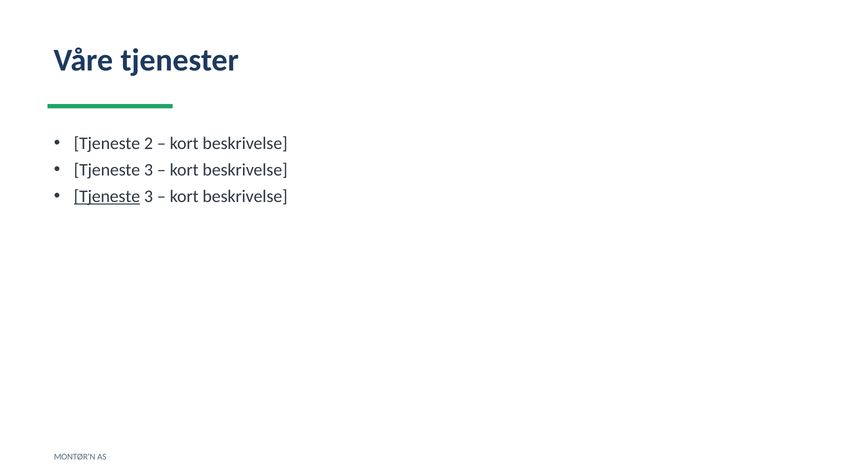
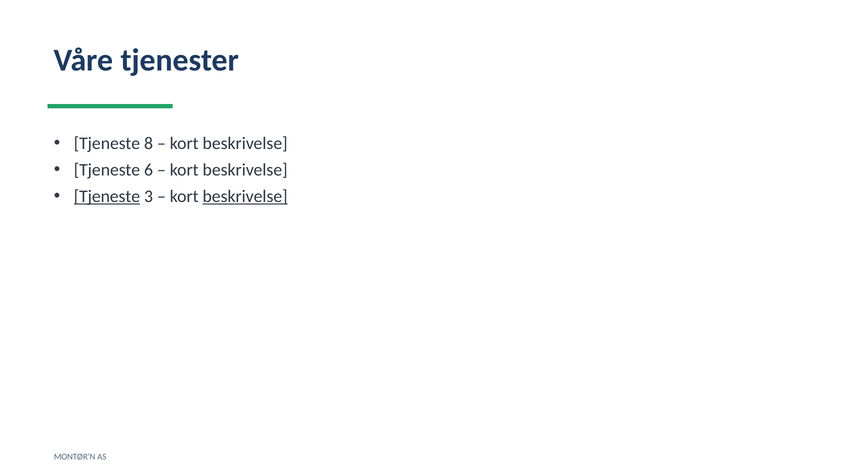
2: 2 -> 8 (148, 143)
3: 3 -> 6 (148, 170)
beskrivelse underline: none -> present (245, 196)
